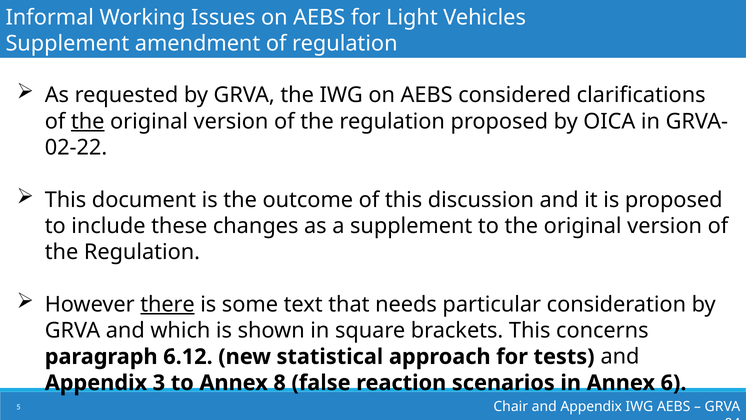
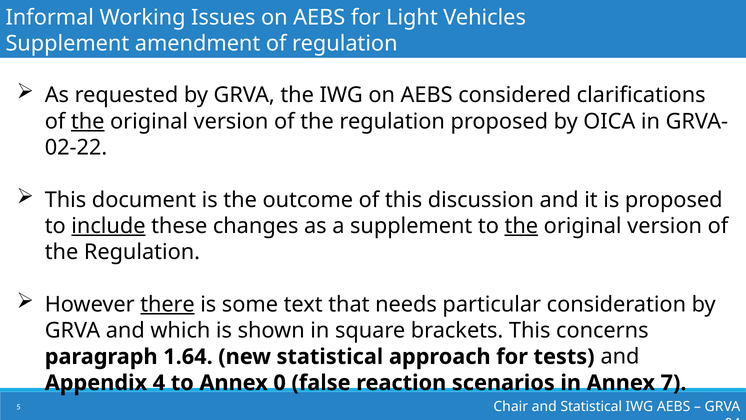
include underline: none -> present (108, 226)
the underline: none -> present (521, 226)
6.12: 6.12 -> 1.64 (188, 356)
3: 3 -> 4 (159, 383)
8: 8 -> 0 (280, 383)
6: 6 -> 7 (674, 383)
Chair and Appendix: Appendix -> Statistical (591, 406)
